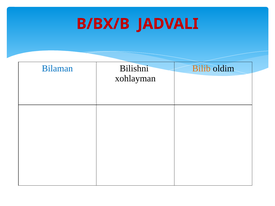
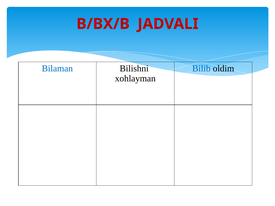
Bilib colour: orange -> blue (201, 68)
